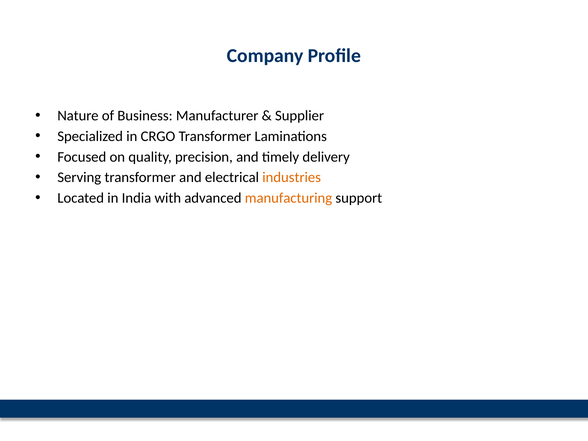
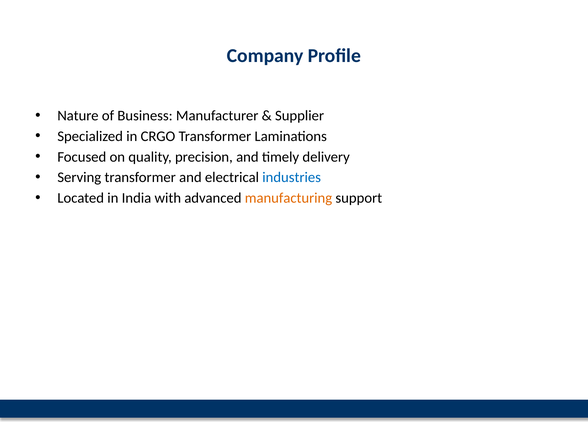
industries colour: orange -> blue (292, 177)
